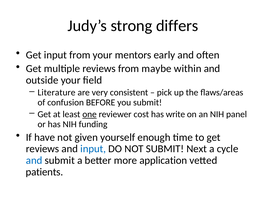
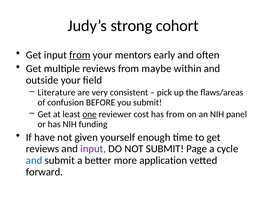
differs: differs -> cohort (177, 26)
from underline: none -> present (80, 55)
has write: write -> from (175, 115)
input colour: blue -> purple (93, 149)
Next: Next -> Page (197, 149)
patients: patients -> forward (44, 172)
